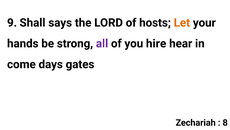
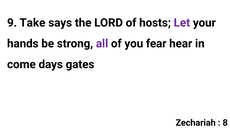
Shall: Shall -> Take (32, 23)
Let colour: orange -> purple (182, 23)
hire: hire -> fear (156, 43)
